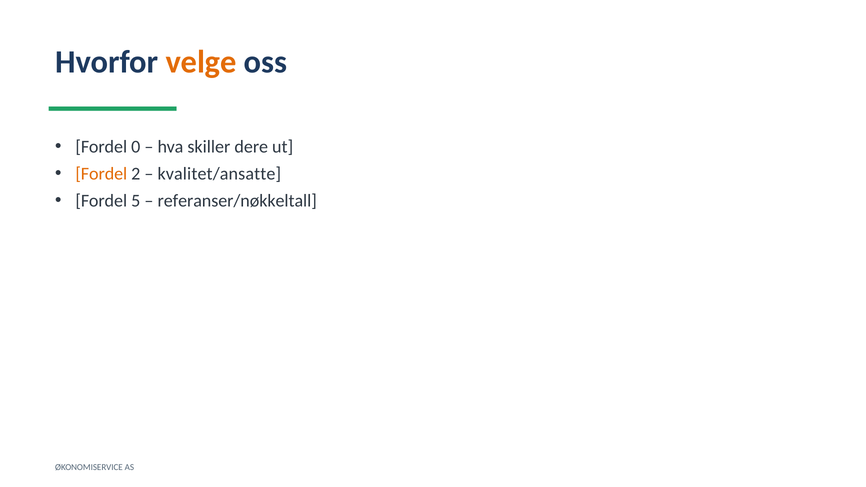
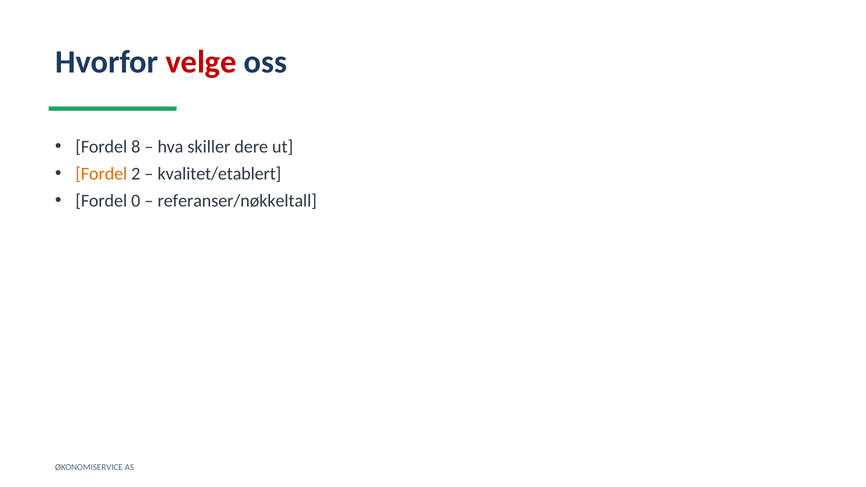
velge colour: orange -> red (201, 62)
0: 0 -> 8 (136, 147)
kvalitet/ansatte: kvalitet/ansatte -> kvalitet/etablert (219, 174)
5: 5 -> 0 (136, 201)
